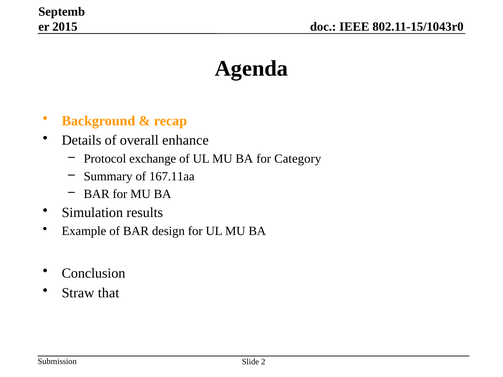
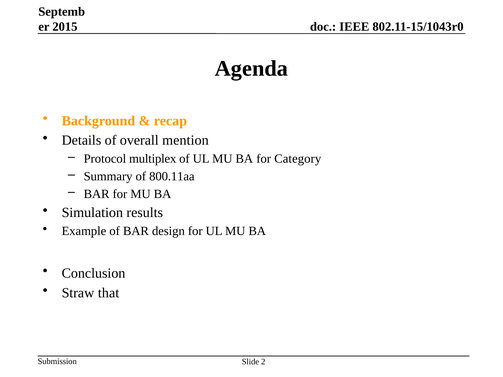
enhance: enhance -> mention (185, 140)
exchange: exchange -> multiplex (153, 159)
167.11aa: 167.11aa -> 800.11aa (172, 176)
